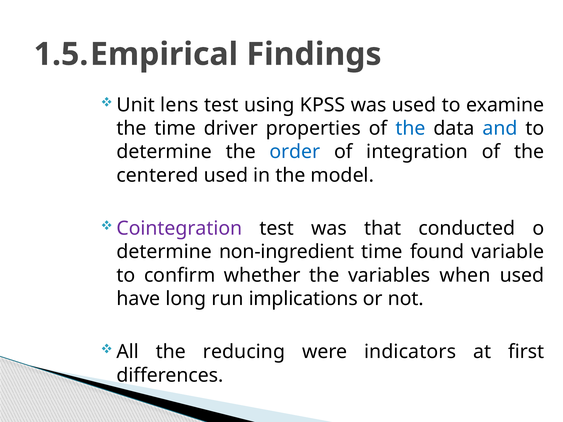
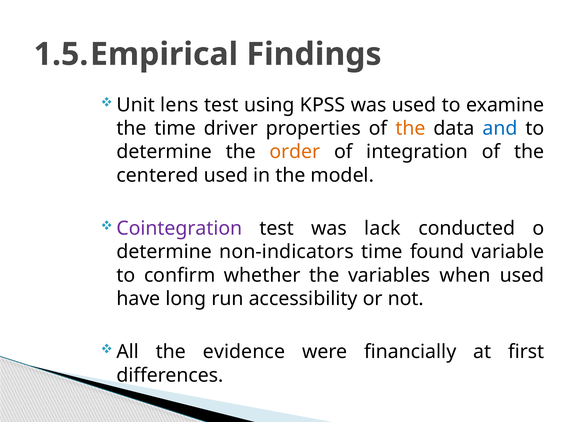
the colour: blue -> orange (410, 128)
order colour: blue -> orange (295, 152)
that: that -> lack (382, 229)
non-ingredient: non-ingredient -> non-indicators (287, 252)
implications: implications -> accessibility (303, 299)
reducing: reducing -> evidence (244, 352)
indicators: indicators -> financially (410, 352)
